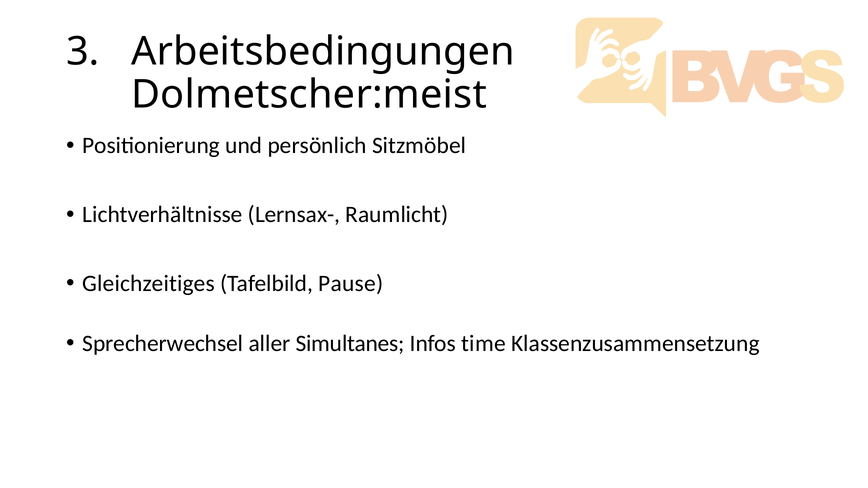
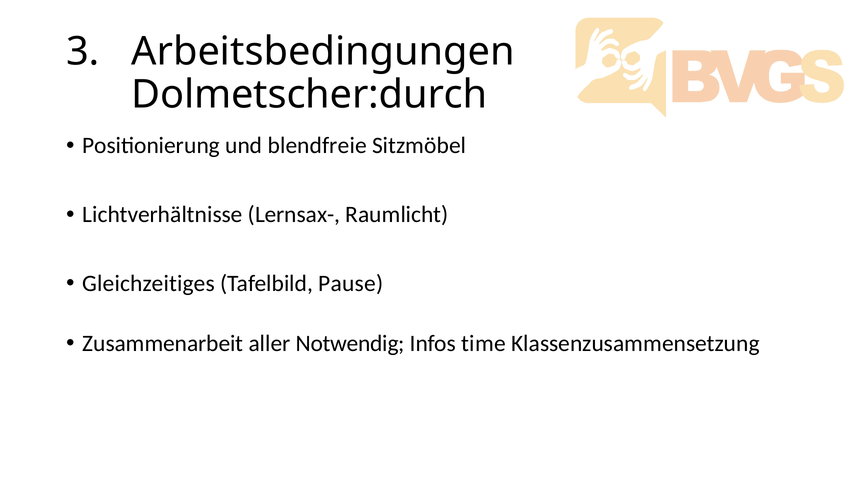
Dolmetscher:meist: Dolmetscher:meist -> Dolmetscher:durch (309, 94)
persönlich: persönlich -> blendfreie (317, 146)
Sprecherwechsel: Sprecherwechsel -> Zusammenarbeit (163, 344)
Simultanes: Simultanes -> Notwendig (350, 344)
